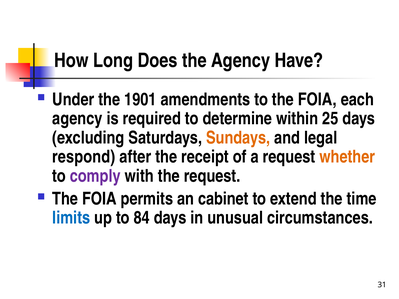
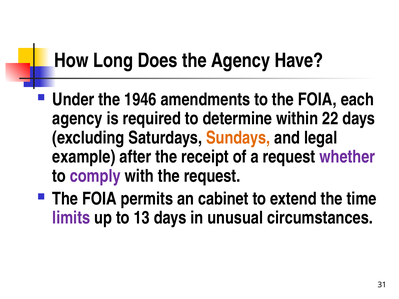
1901: 1901 -> 1946 (140, 100)
25: 25 -> 22 (330, 119)
respond: respond -> example (84, 157)
whether colour: orange -> purple (347, 157)
limits colour: blue -> purple (71, 218)
84: 84 -> 13 (142, 218)
